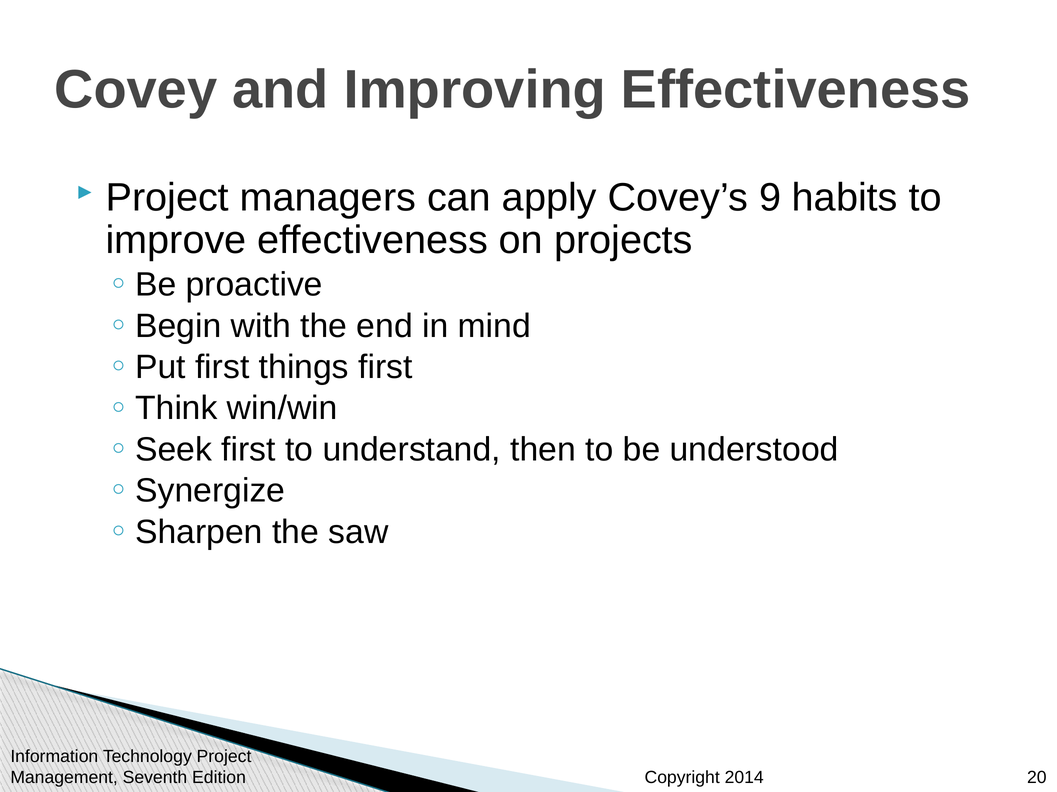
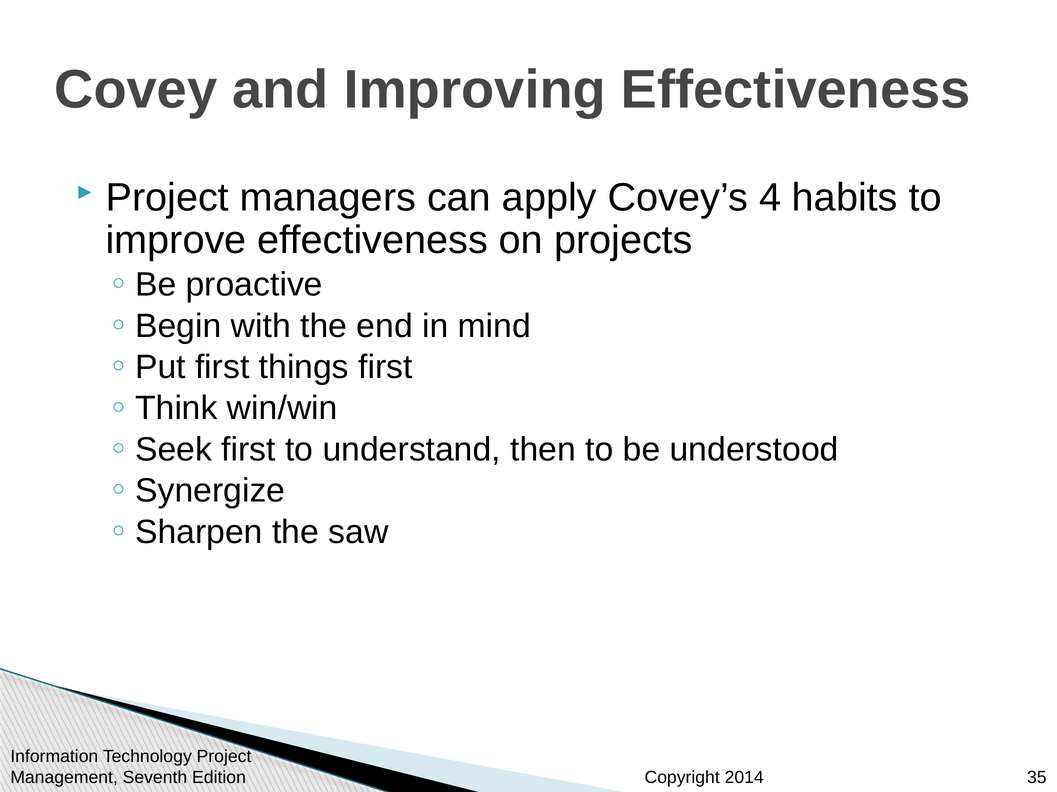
9: 9 -> 4 (770, 198)
20: 20 -> 35 (1037, 778)
